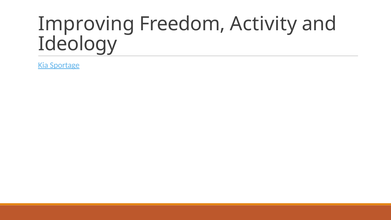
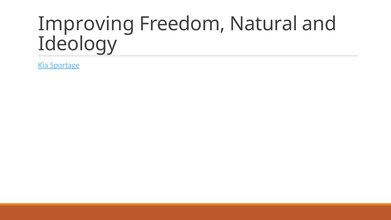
Activity: Activity -> Natural (264, 24)
